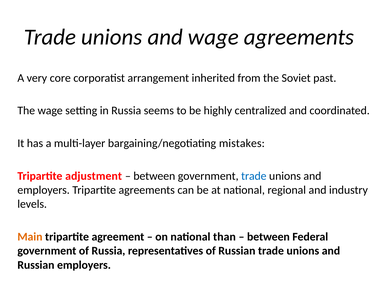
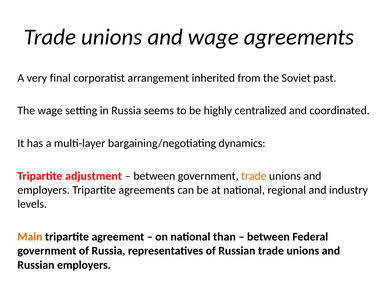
core: core -> final (60, 78)
mistakes: mistakes -> dynamics (242, 143)
trade colour: blue -> orange (254, 176)
